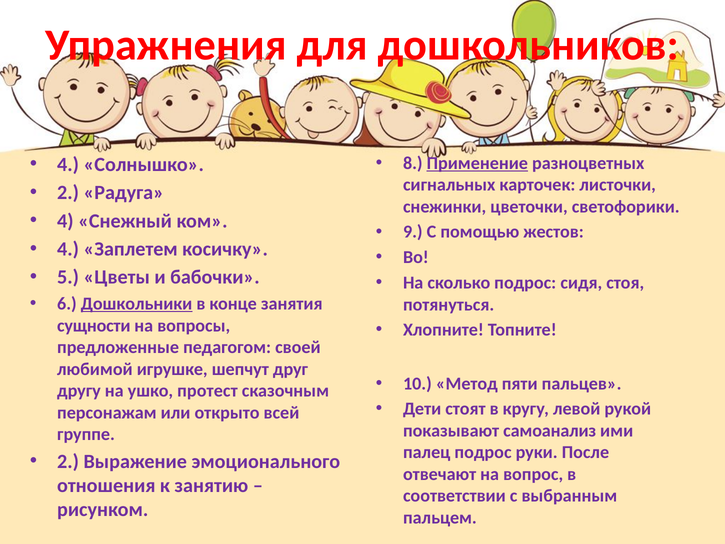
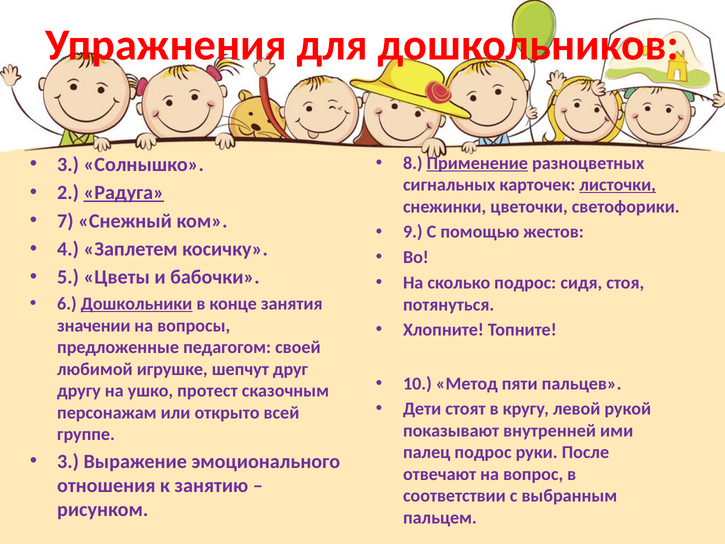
4: 4 -> 3 (68, 164)
листочки underline: none -> present (618, 185)
Радуга underline: none -> present (124, 193)
4: 4 -> 7 (65, 221)
сущности: сущности -> значении (94, 325)
самоанализ: самоанализ -> внутренней (550, 430)
2: 2 -> 3 (68, 461)
